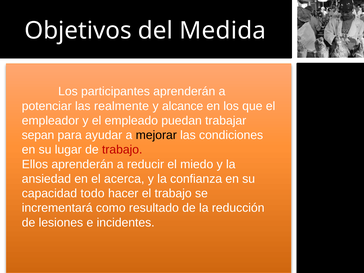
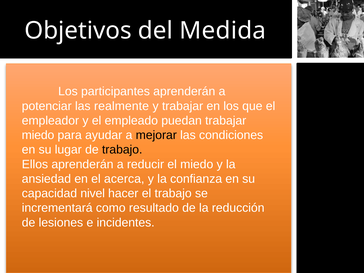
y alcance: alcance -> trabajar (183, 106)
sepan: sepan -> miedo (38, 135)
trabajo colour: red -> black (122, 150)
todo: todo -> nivel (93, 193)
